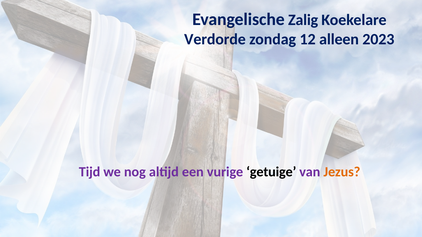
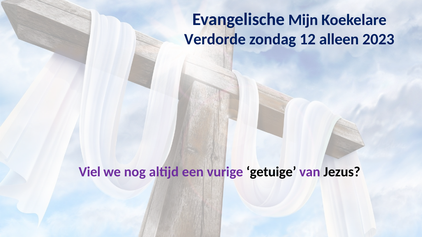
Zalig: Zalig -> Mijn (303, 20)
Tijd: Tijd -> Viel (90, 172)
Jezus colour: orange -> black (342, 172)
